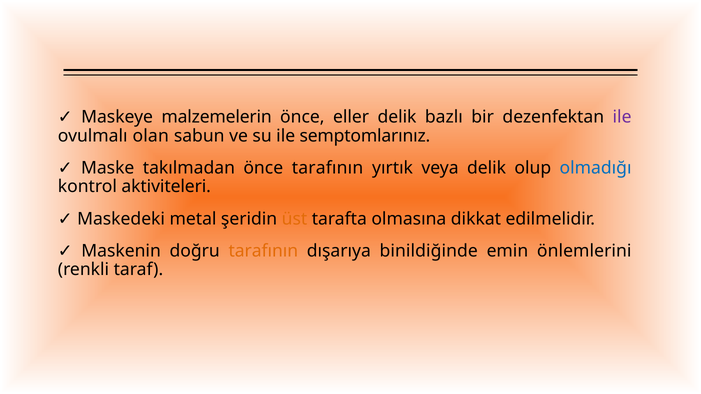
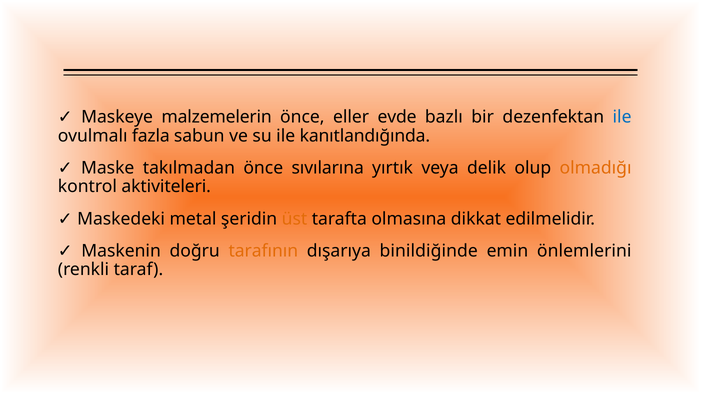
eller delik: delik -> evde (397, 117)
ile colour: purple -> blue (622, 117)
olan: olan -> fazla (151, 136)
semptomlarınız: semptomlarınız -> kanıtlandığında (365, 136)
önce tarafının: tarafının -> sıvılarına (328, 168)
olmadığı colour: blue -> orange (596, 168)
